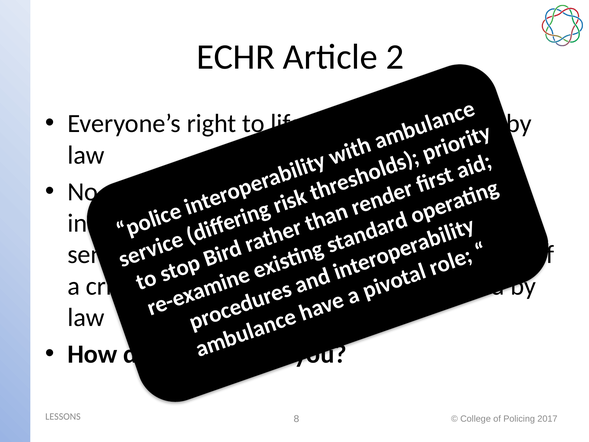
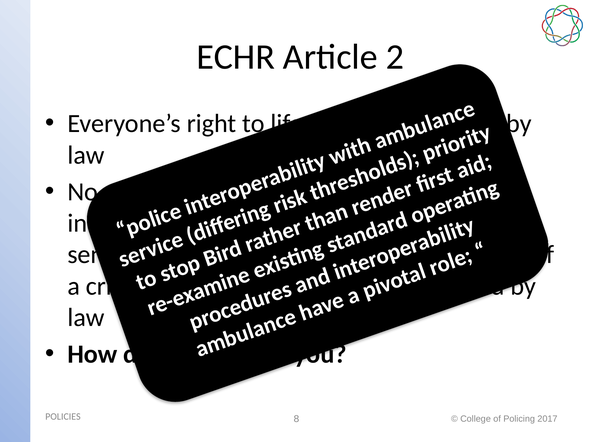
LESSONS: LESSONS -> POLICIES (63, 417)
